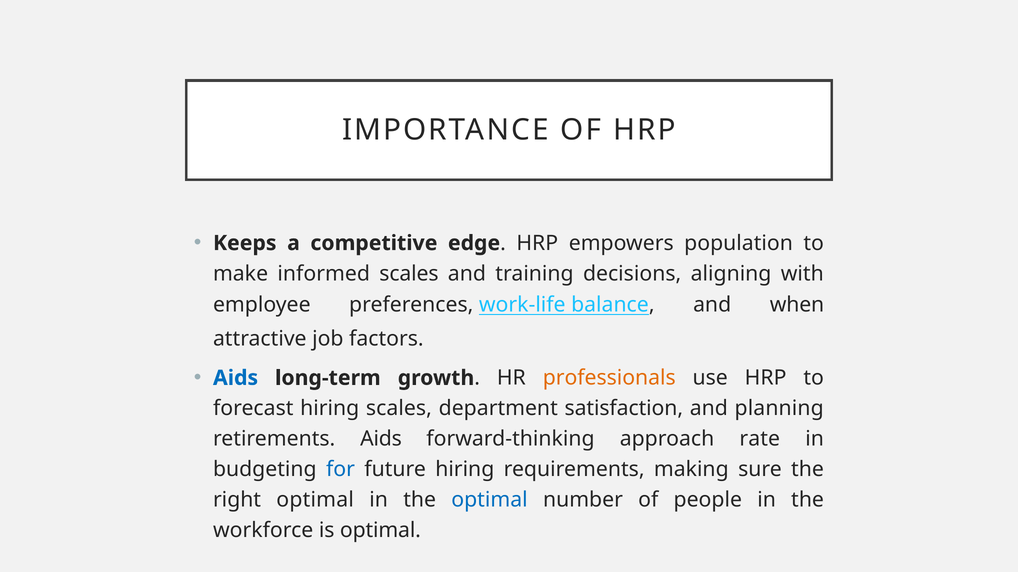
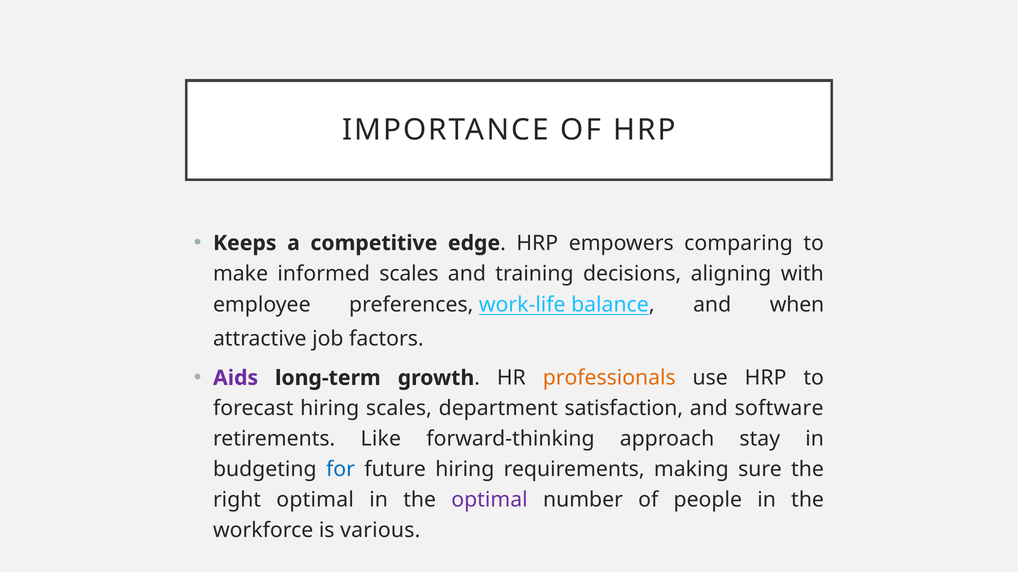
population: population -> comparing (739, 243)
Aids colour: blue -> purple (236, 378)
planning: planning -> software (779, 409)
retirements Aids: Aids -> Like (381, 439)
rate: rate -> stay (760, 439)
optimal colour: blue -> purple (489, 500)
is optimal: optimal -> various (380, 531)
